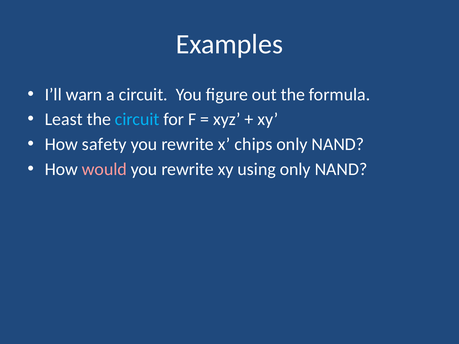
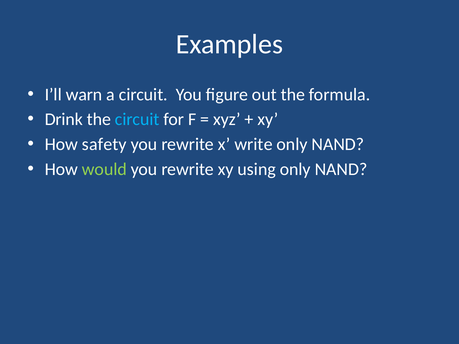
Least: Least -> Drink (64, 120)
chips: chips -> write (254, 144)
would colour: pink -> light green (104, 169)
